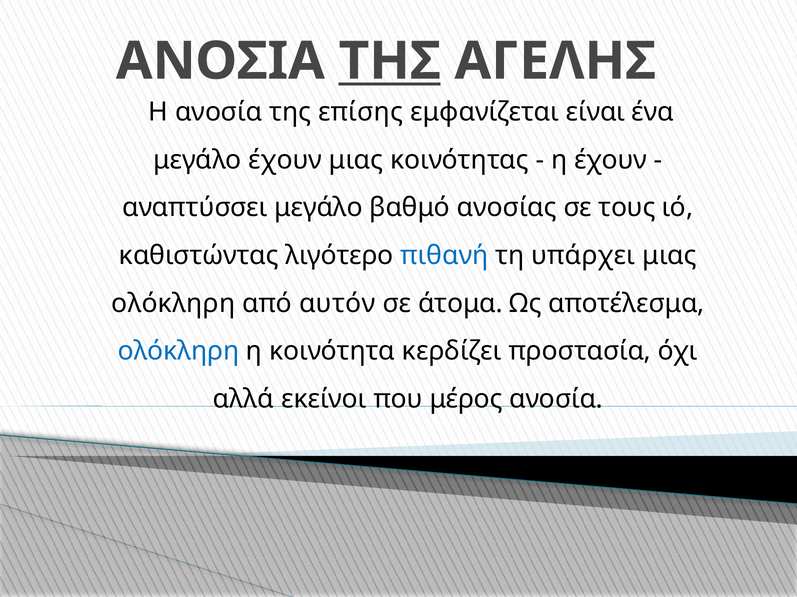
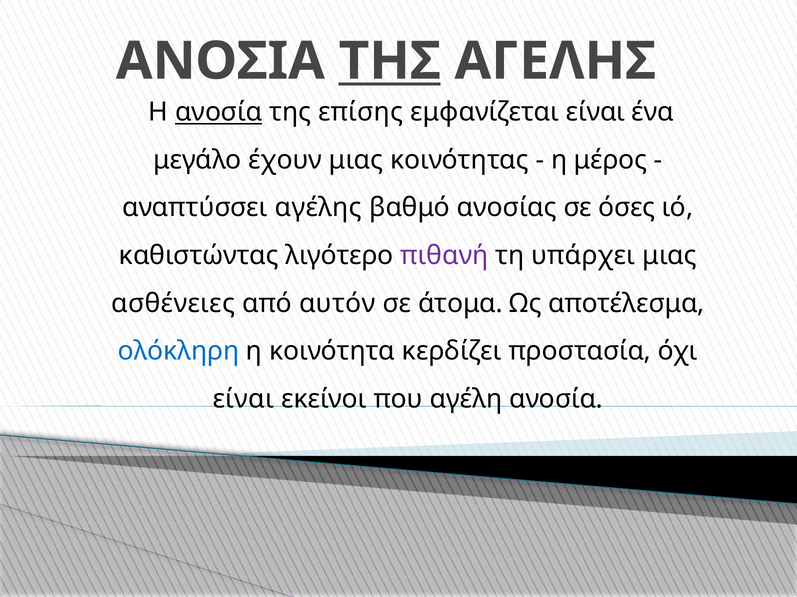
ανοσία underline: none -> present (219, 112)
η έχουν: έχουν -> μέρος (610, 160)
αναπτύσσει μεγάλο: μεγάλο -> αγέλης (318, 208)
τους: τους -> όσες (627, 208)
πιθανή colour: blue -> purple (444, 256)
ολόκληρη: ολόκληρη -> ασθένειες (173, 304)
αλλά: αλλά -> είναι (243, 399)
μέρος: μέρος -> αγέλη (466, 399)
